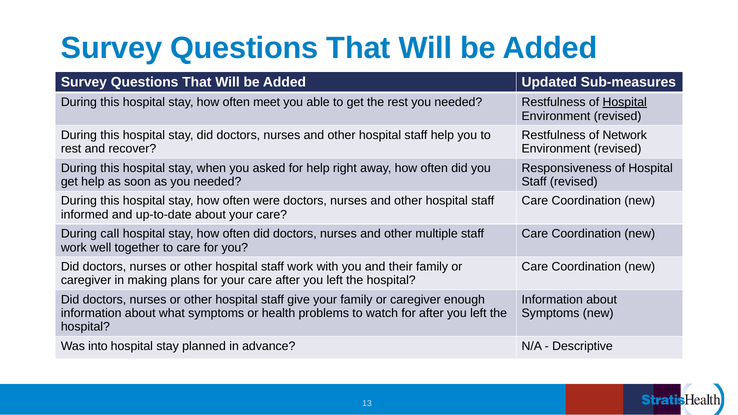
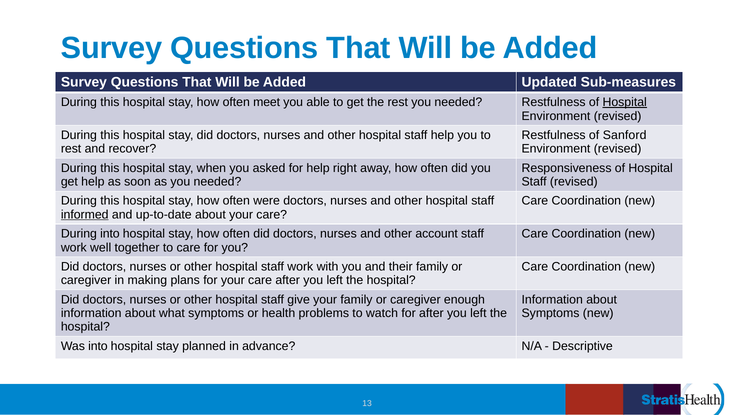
Network: Network -> Sanford (625, 135)
informed underline: none -> present (85, 215)
During call: call -> into (110, 234)
multiple: multiple -> account (437, 234)
